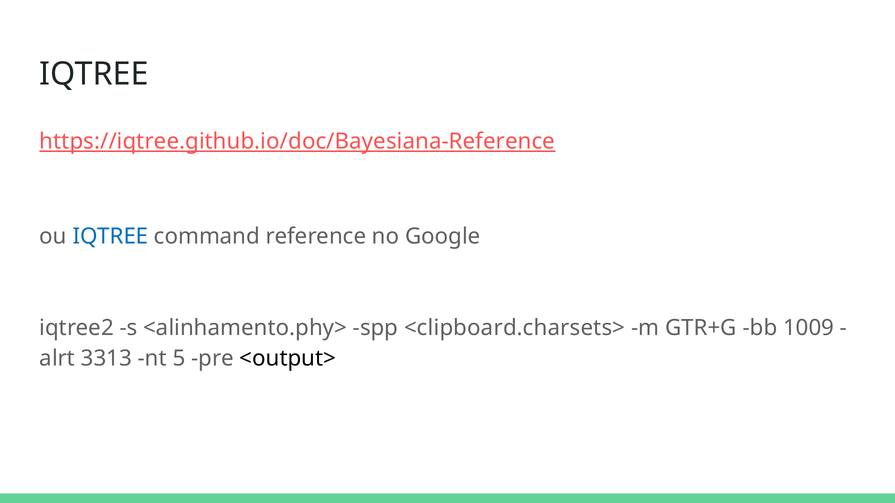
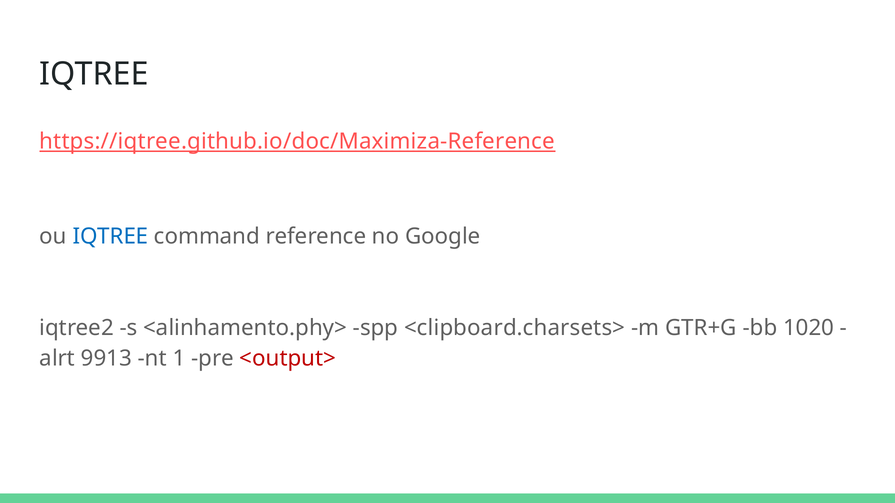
https://iqtree.github.io/doc/Bayesiana-Reference: https://iqtree.github.io/doc/Bayesiana-Reference -> https://iqtree.github.io/doc/Maximiza-Reference (297, 141)
1009: 1009 -> 1020 (809, 328)
3313: 3313 -> 9913 (106, 359)
5: 5 -> 1 (179, 359)
<output> colour: black -> red (288, 359)
